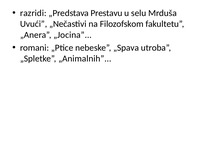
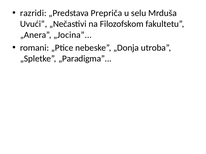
Prestavu: Prestavu -> Prepriča (106, 13)
„Spava: „Spava -> „Donja (126, 48)
„Animalnih: „Animalnih -> „Paradigma (85, 59)
